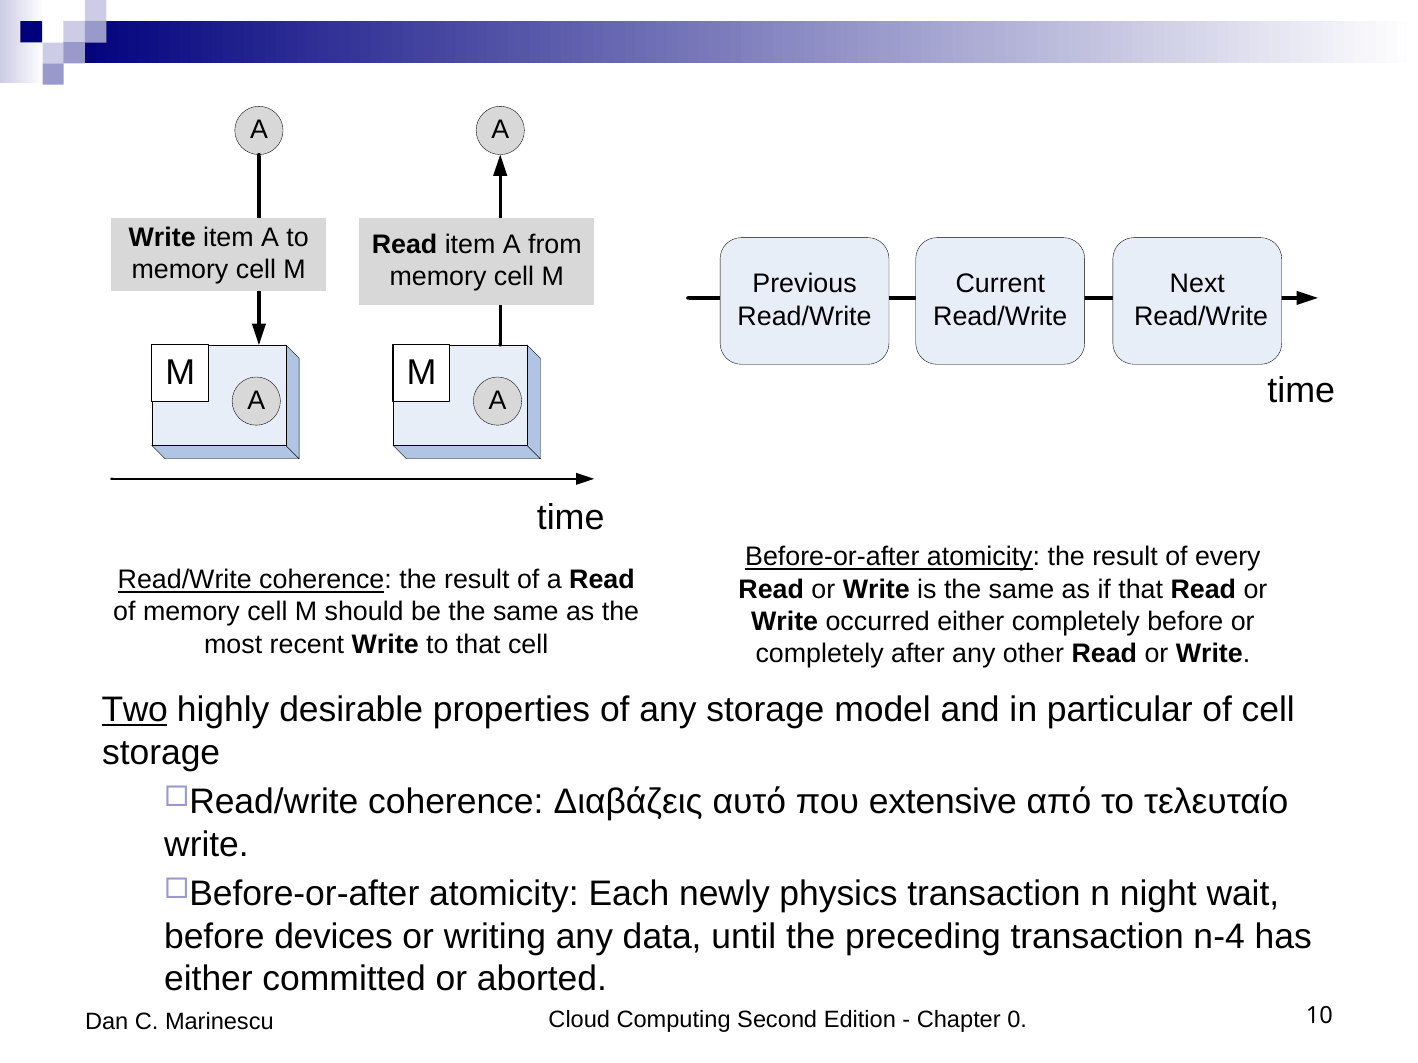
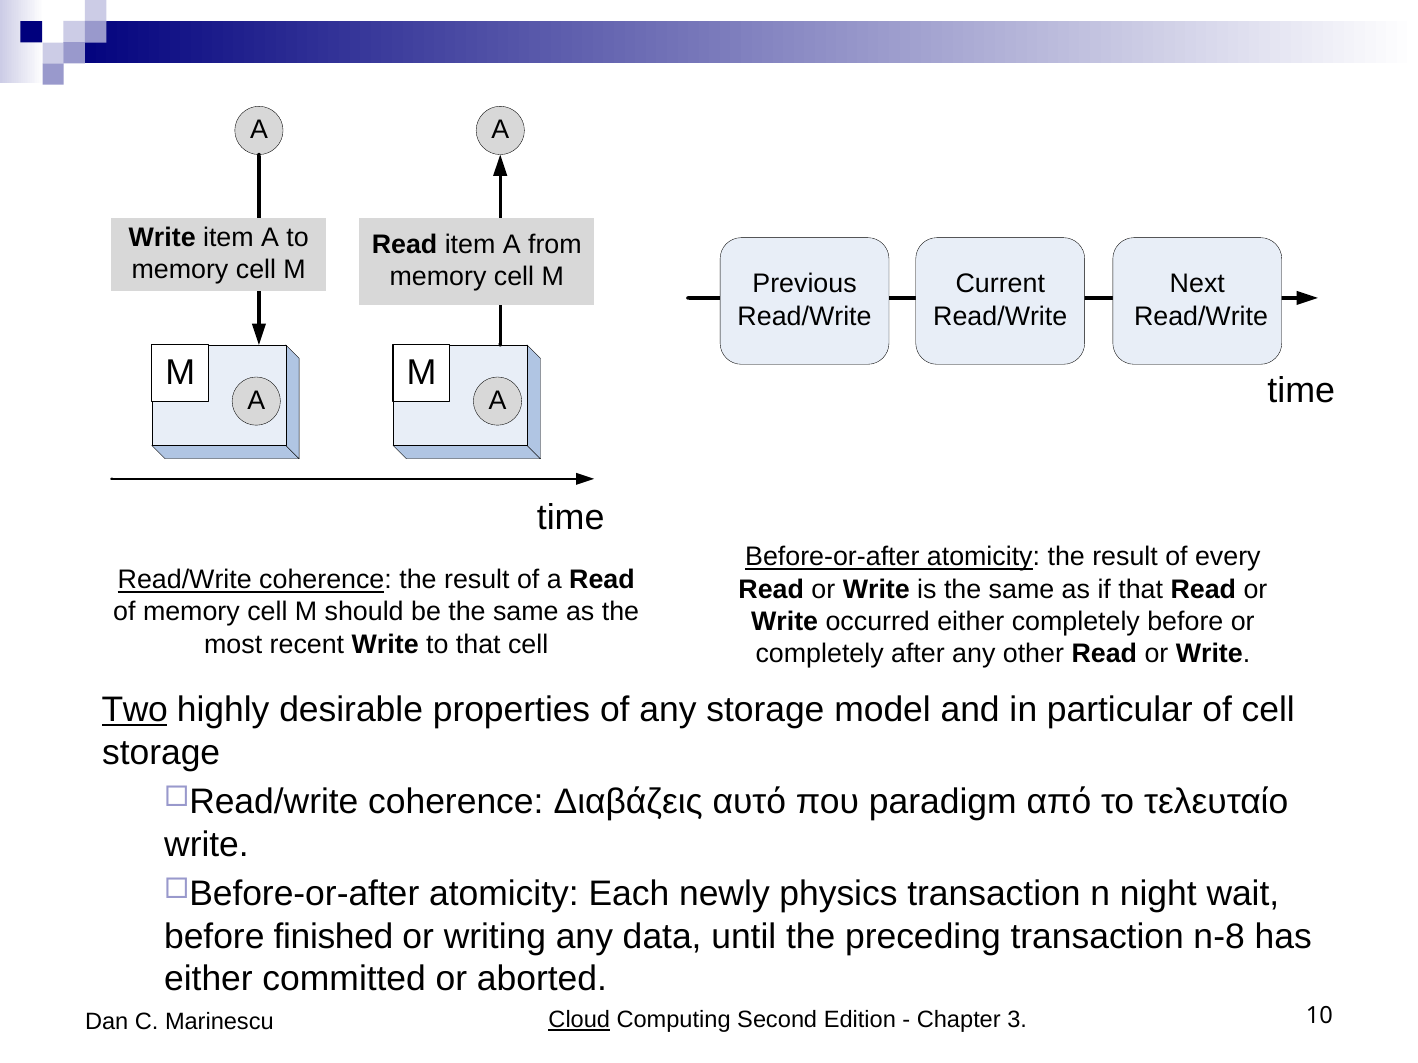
extensive: extensive -> paradigm (943, 802)
devices: devices -> finished (334, 937)
n-4: n-4 -> n-8 (1219, 937)
Cloud underline: none -> present (579, 1020)
0: 0 -> 3 (1017, 1020)
